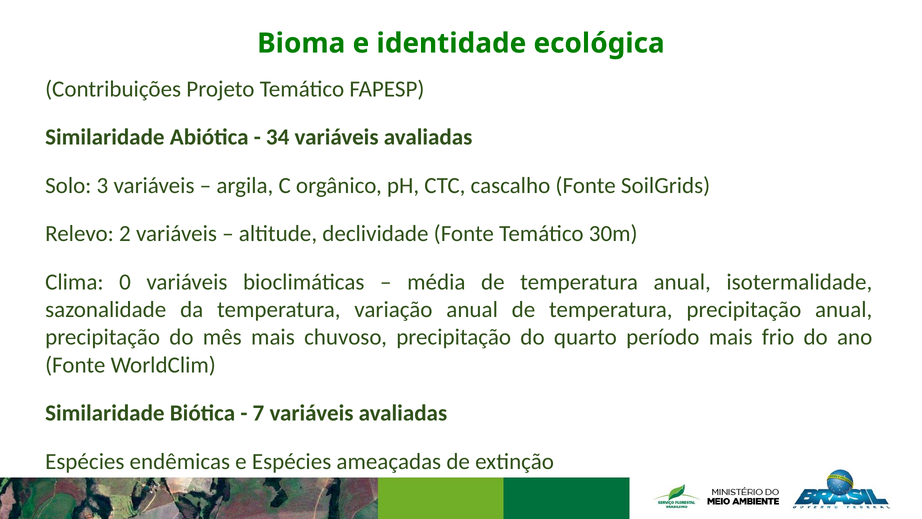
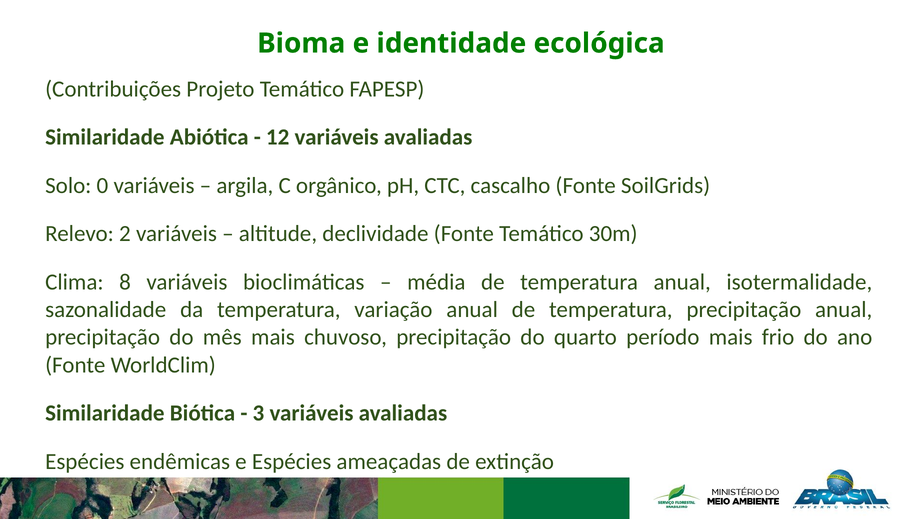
34: 34 -> 12 (278, 137)
3: 3 -> 0 (102, 185)
0: 0 -> 8 (125, 282)
7: 7 -> 3 (258, 413)
